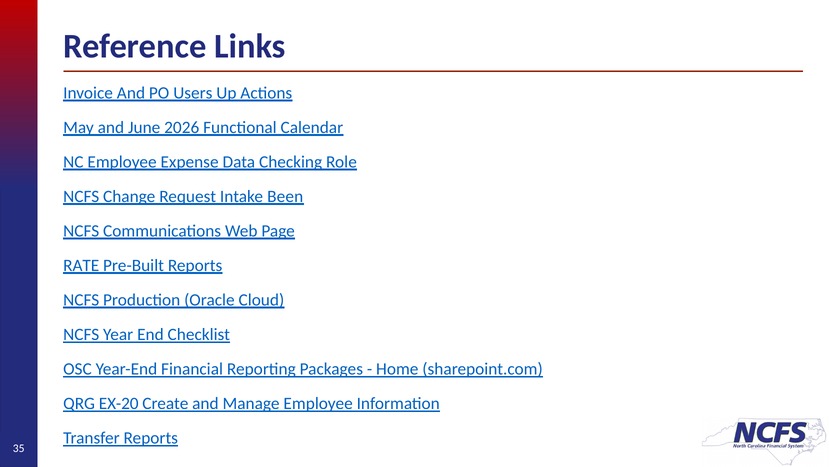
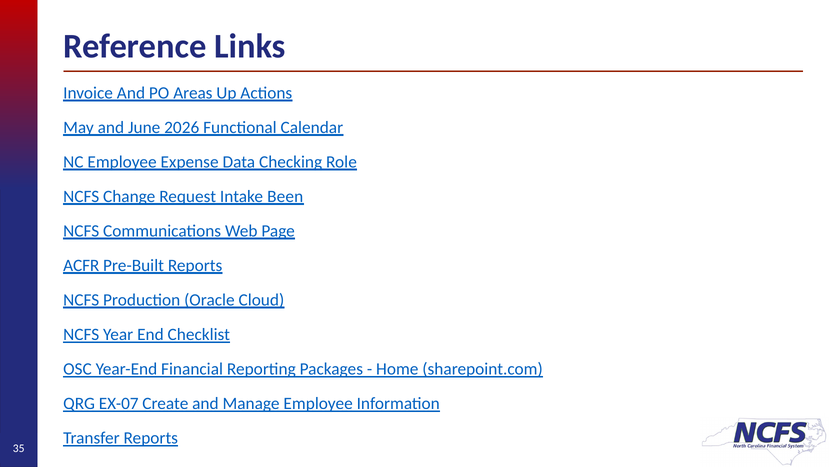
Users: Users -> Areas (193, 93)
RATE: RATE -> ACFR (81, 265)
EX-20: EX-20 -> EX-07 (119, 403)
